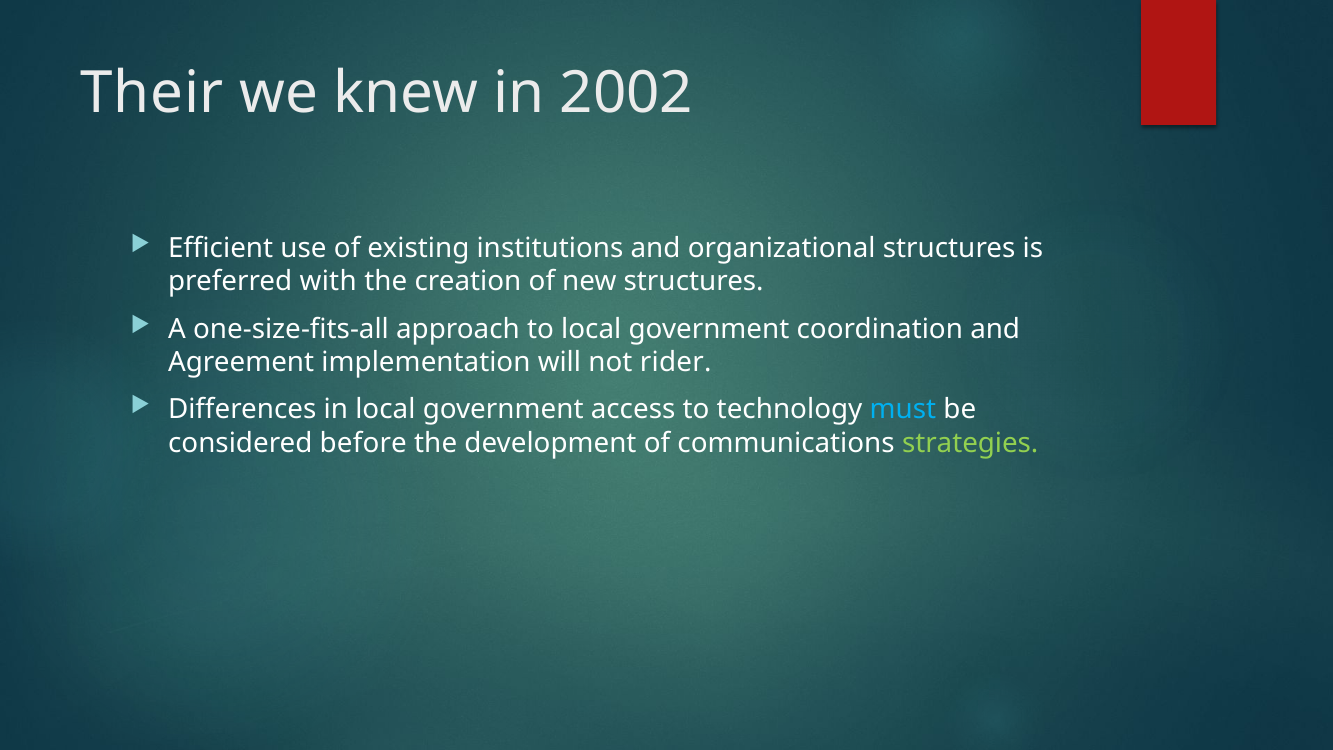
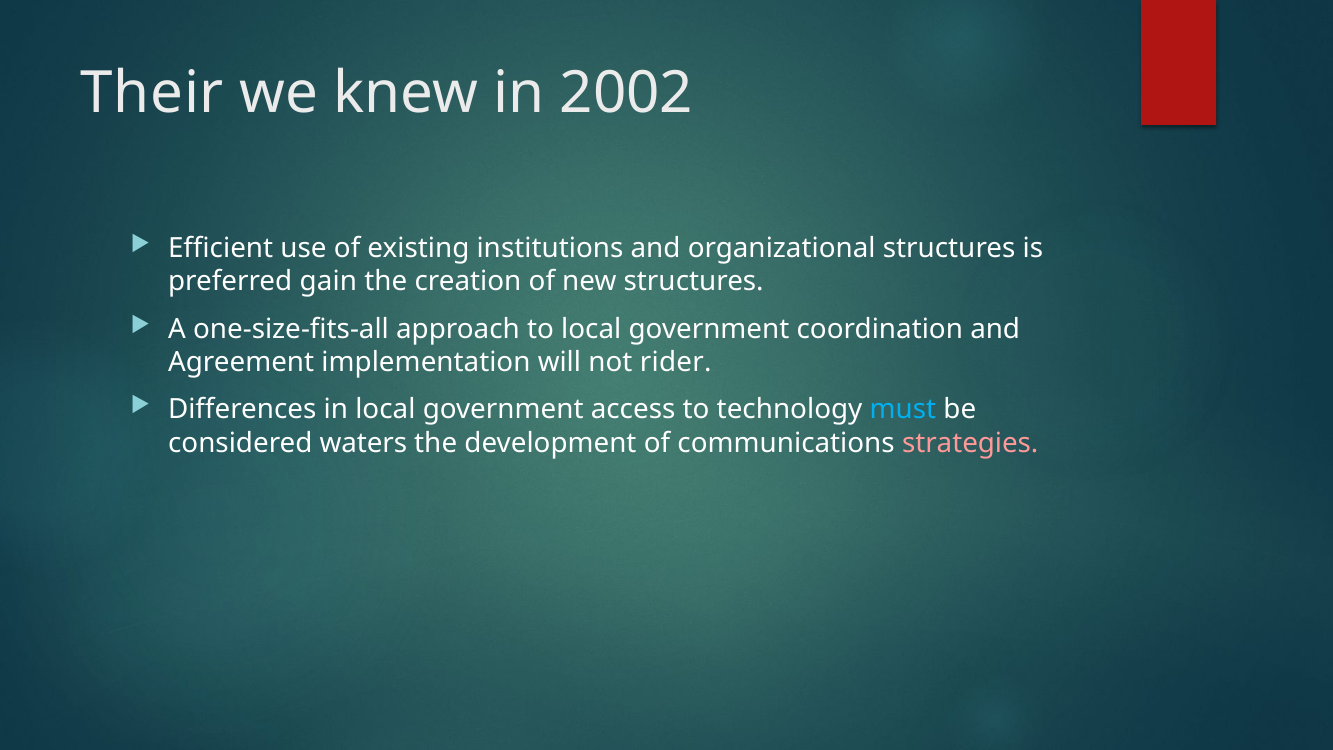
with: with -> gain (328, 282)
before: before -> waters (363, 443)
strategies colour: light green -> pink (970, 443)
